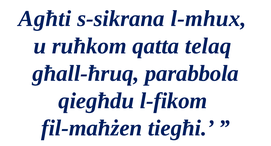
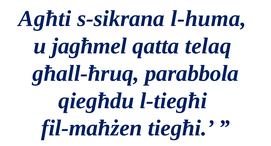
l-mhux: l-mhux -> l-huma (208, 19)
ruħkom: ruħkom -> jagħmel (89, 46)
l-fikom: l-fikom -> l-tiegħi (173, 101)
